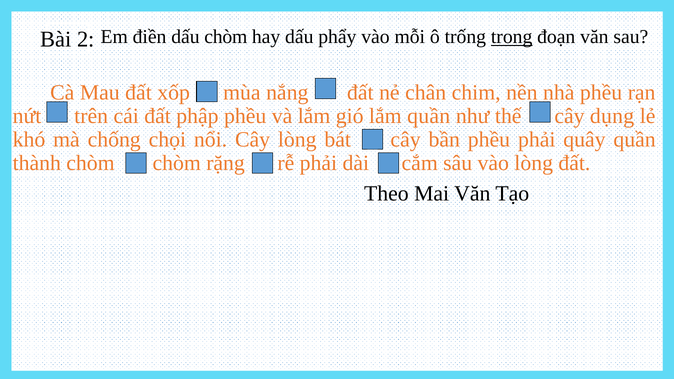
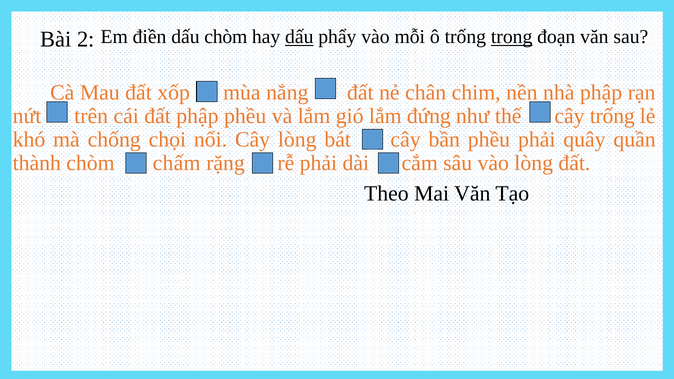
dấu underline: none -> present (299, 37)
nhà phều: phều -> phập (601, 92)
lắm quần: quần -> đứng (429, 116)
cây dụng: dụng -> trống (612, 116)
chòm chòm: chòm -> chấm (177, 163)
